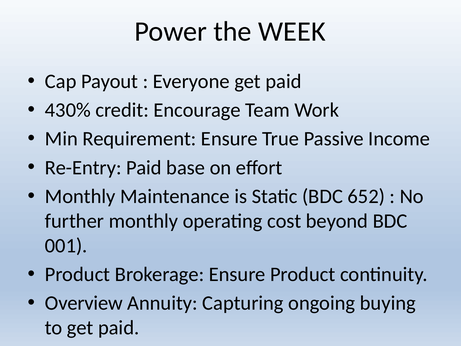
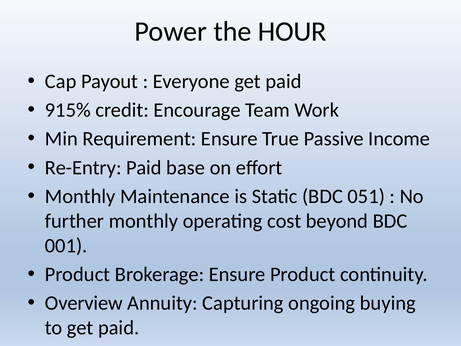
WEEK: WEEK -> HOUR (292, 32)
430%: 430% -> 915% (68, 110)
652: 652 -> 051 (366, 196)
